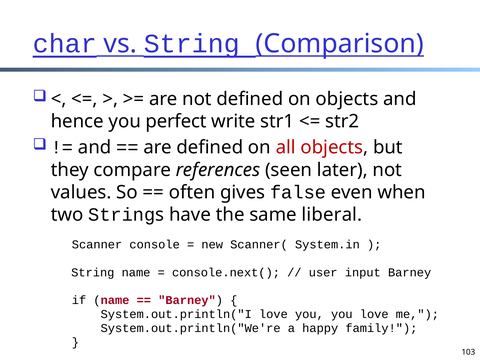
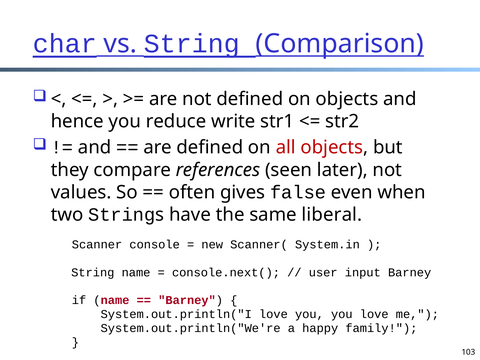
perfect: perfect -> reduce (176, 121)
